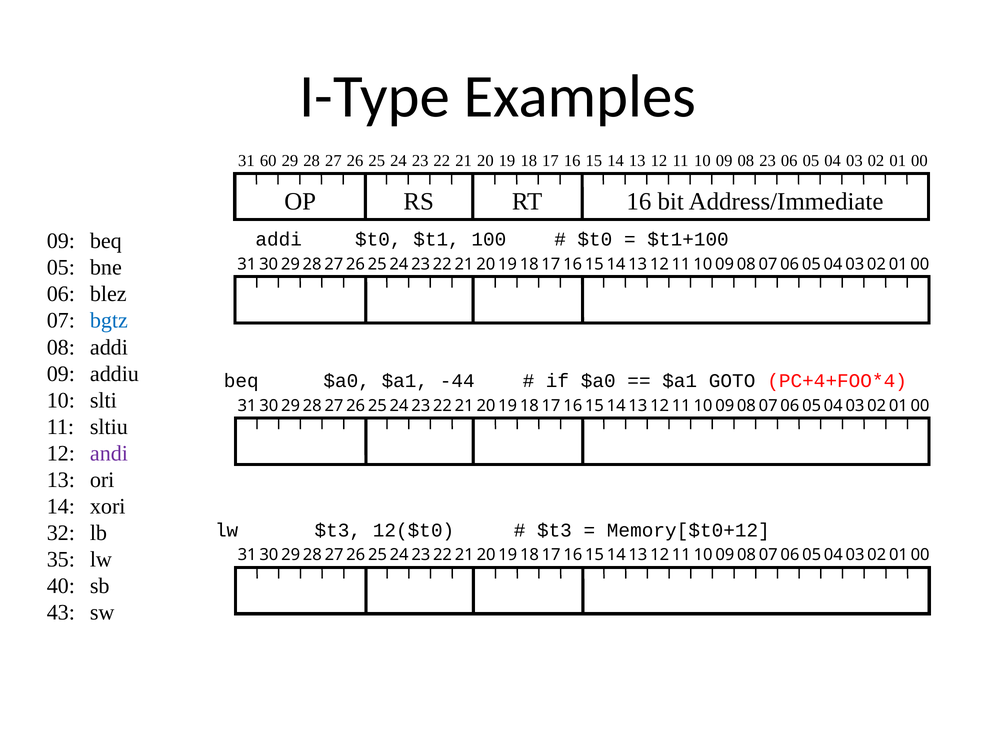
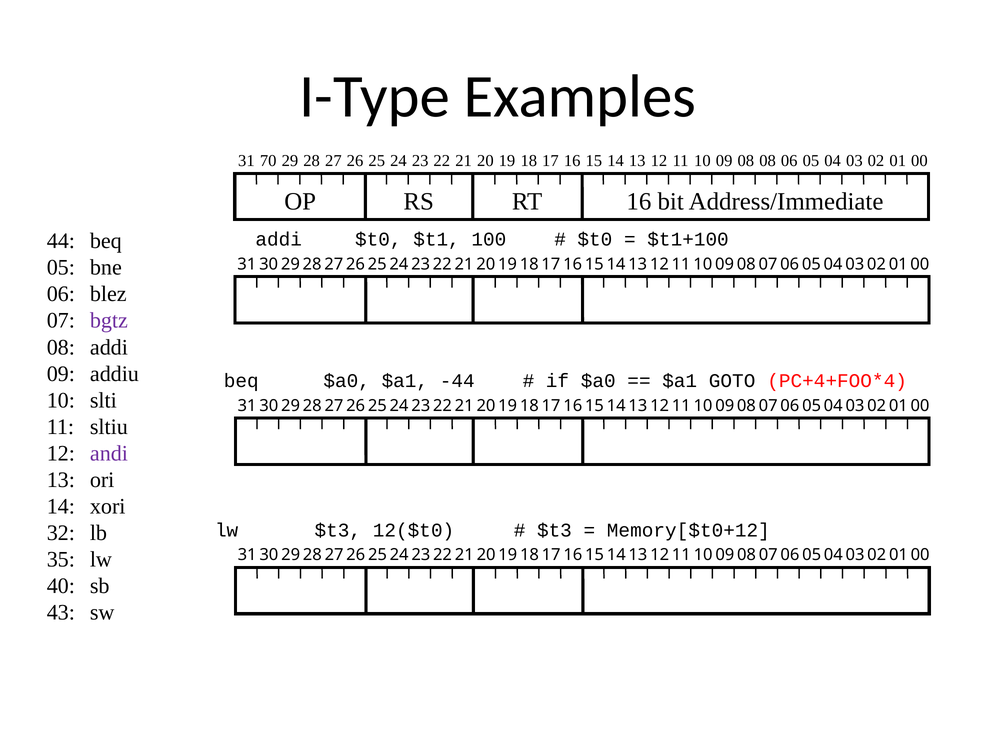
60: 60 -> 70 (268, 161)
08 23: 23 -> 08 (768, 161)
09: 09 -> 44 (61, 241)
bgtz colour: blue -> purple (109, 321)
